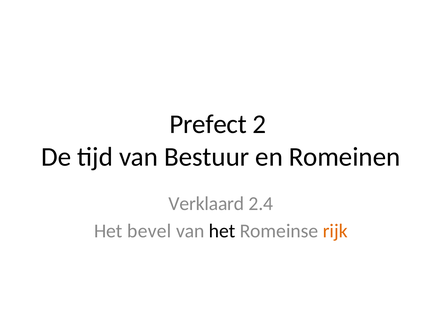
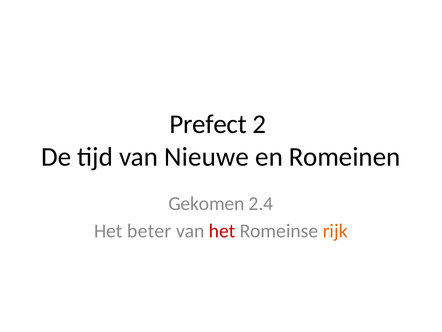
Bestuur: Bestuur -> Nieuwe (207, 157)
Verklaard: Verklaard -> Gekomen (206, 203)
bevel: bevel -> beter (149, 231)
het colour: black -> red (222, 231)
